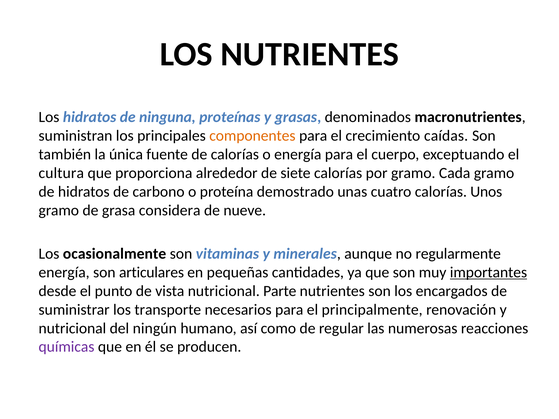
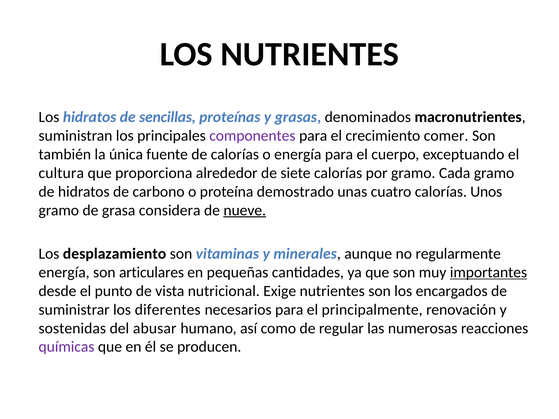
ninguna: ninguna -> sencillas (167, 117)
componentes colour: orange -> purple (252, 136)
caídas: caídas -> comer (446, 136)
nueve underline: none -> present (245, 210)
ocasionalmente: ocasionalmente -> desplazamiento (115, 254)
Parte: Parte -> Exige (280, 291)
transporte: transporte -> diferentes (168, 310)
nutricional: nutricional -> sostenidas (72, 328)
ningún: ningún -> abusar (155, 328)
